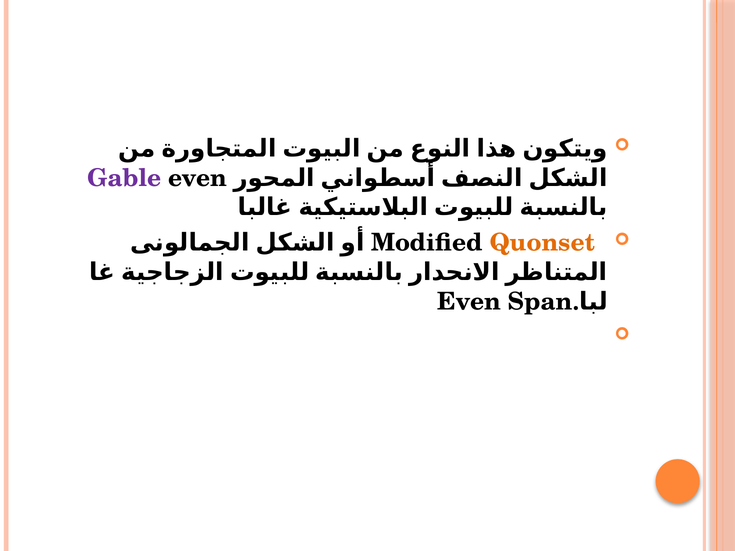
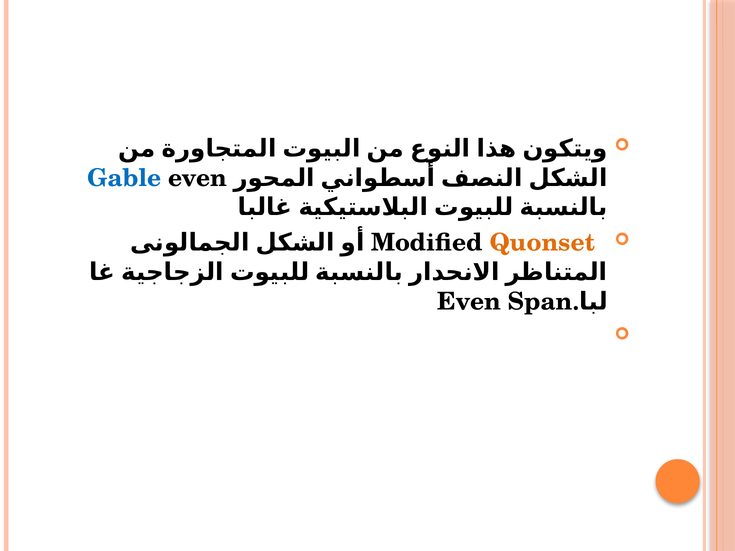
Gable colour: purple -> blue (124, 178)
